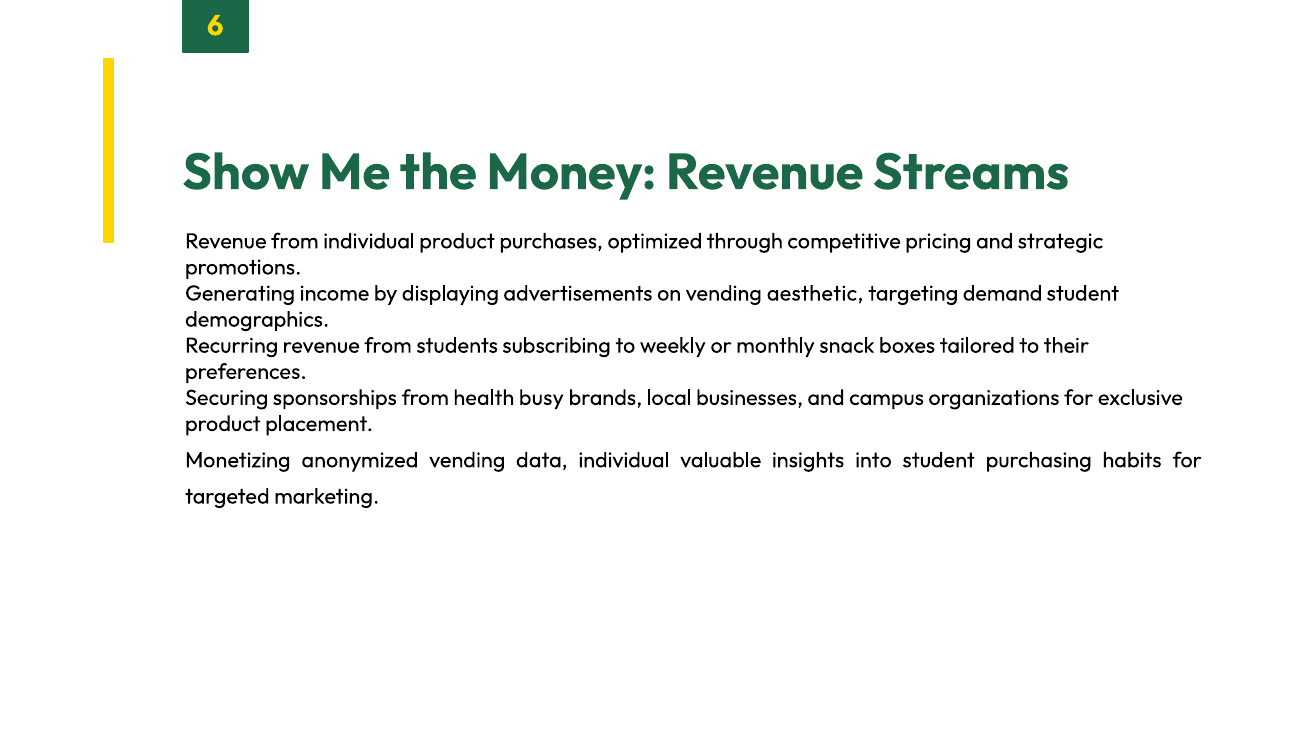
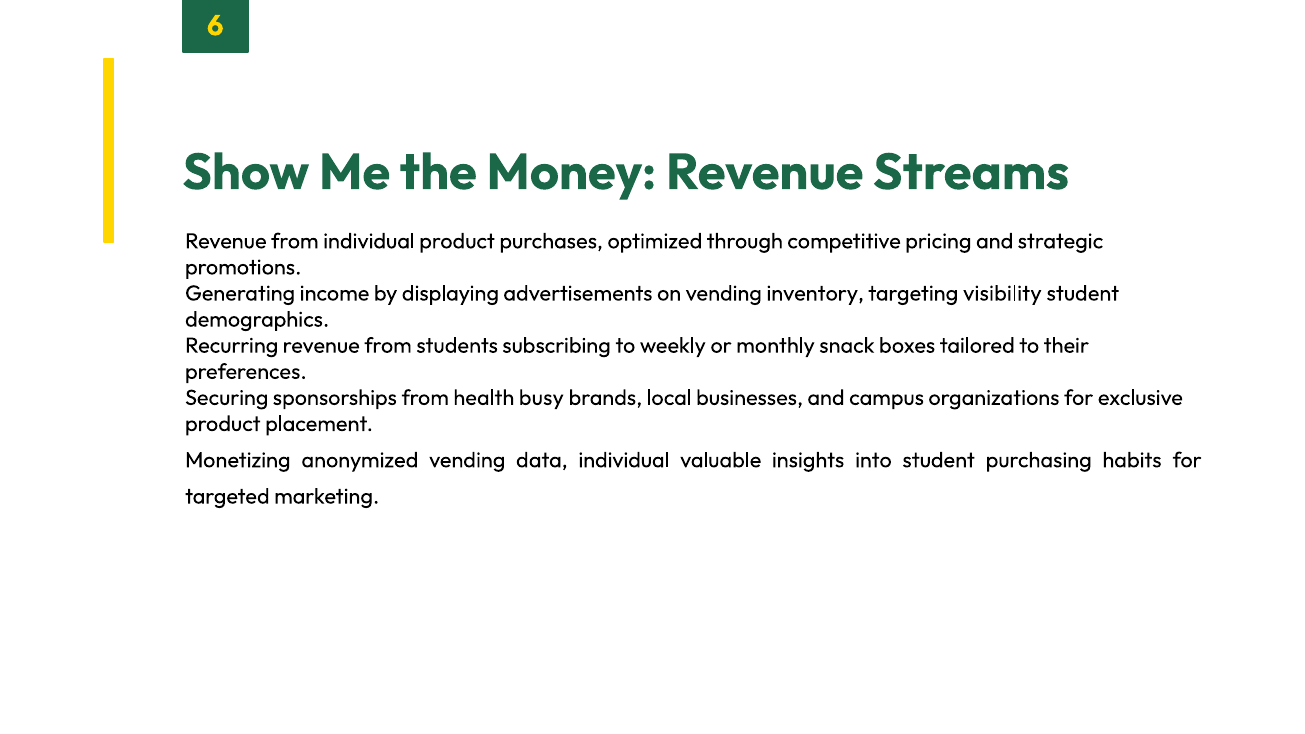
aesthetic: aesthetic -> inventory (815, 293)
demand: demand -> visibility (1002, 293)
